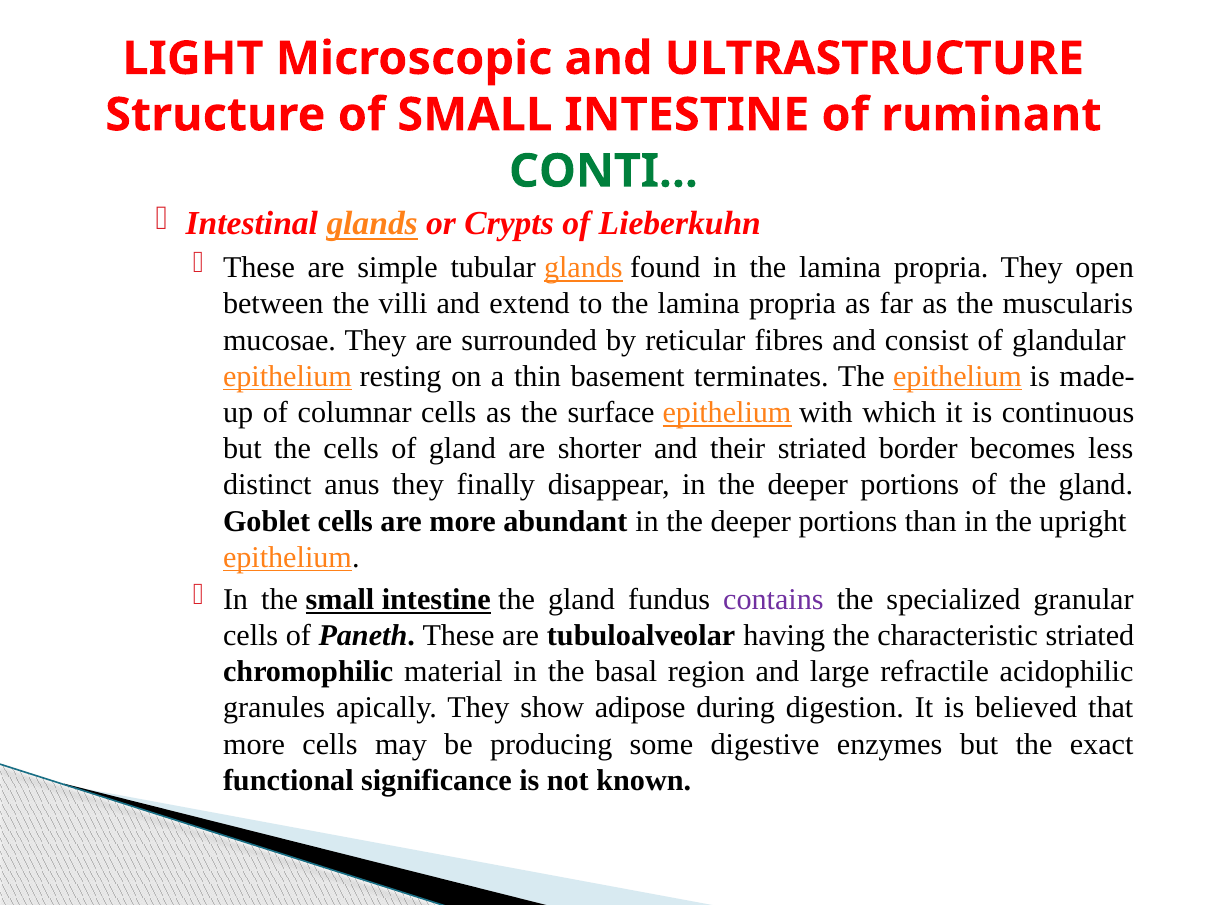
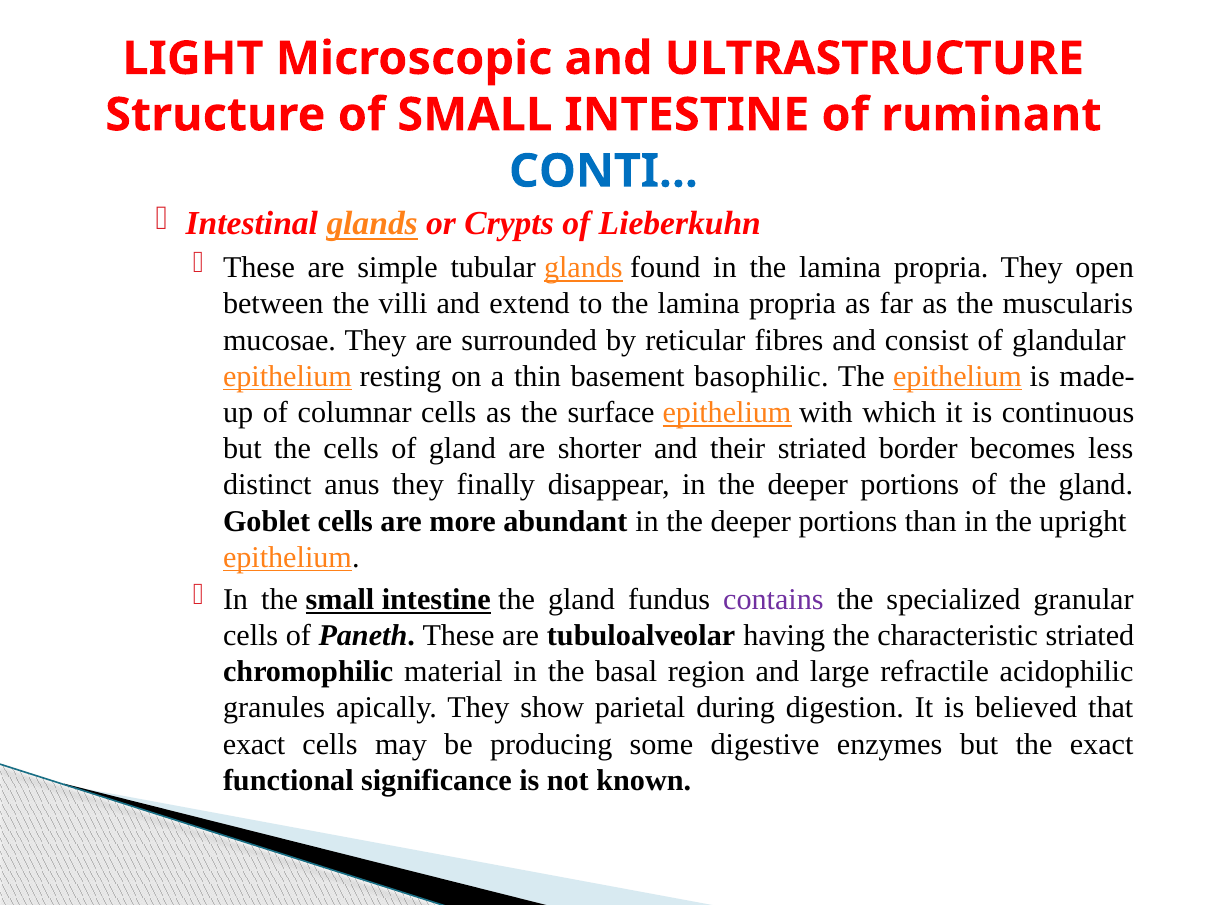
CONTI colour: green -> blue (603, 171)
terminates: terminates -> basophilic (761, 376)
adipose: adipose -> parietal (640, 708)
more: more -> exact (254, 744)
